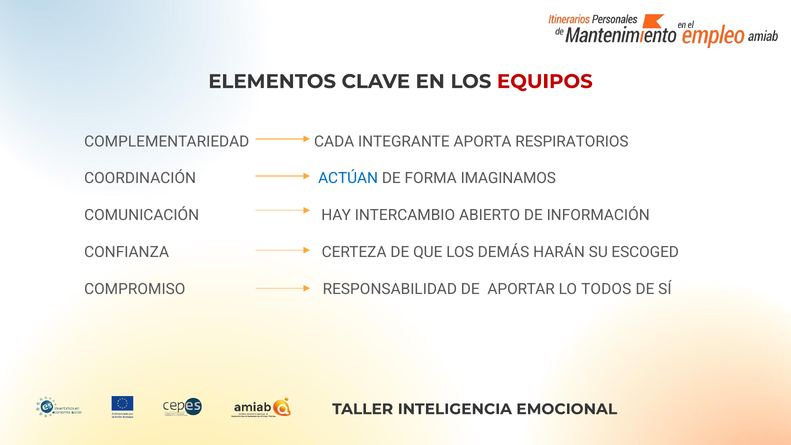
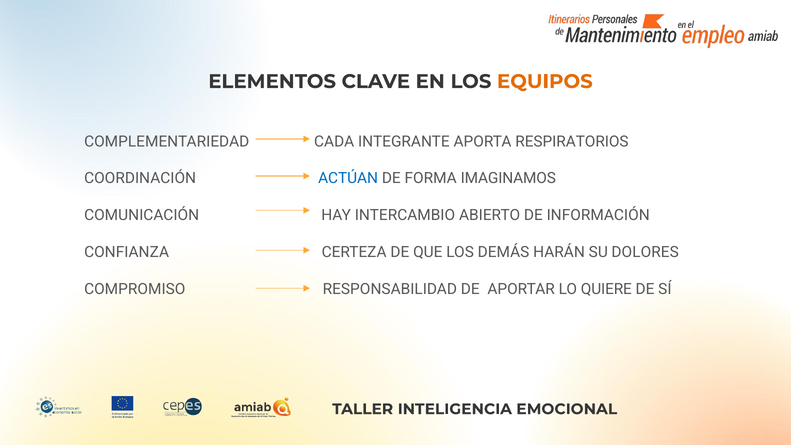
EQUIPOS colour: red -> orange (545, 81)
ESCOGED: ESCOGED -> DOLORES (645, 252)
TODOS: TODOS -> QUIERE (606, 289)
